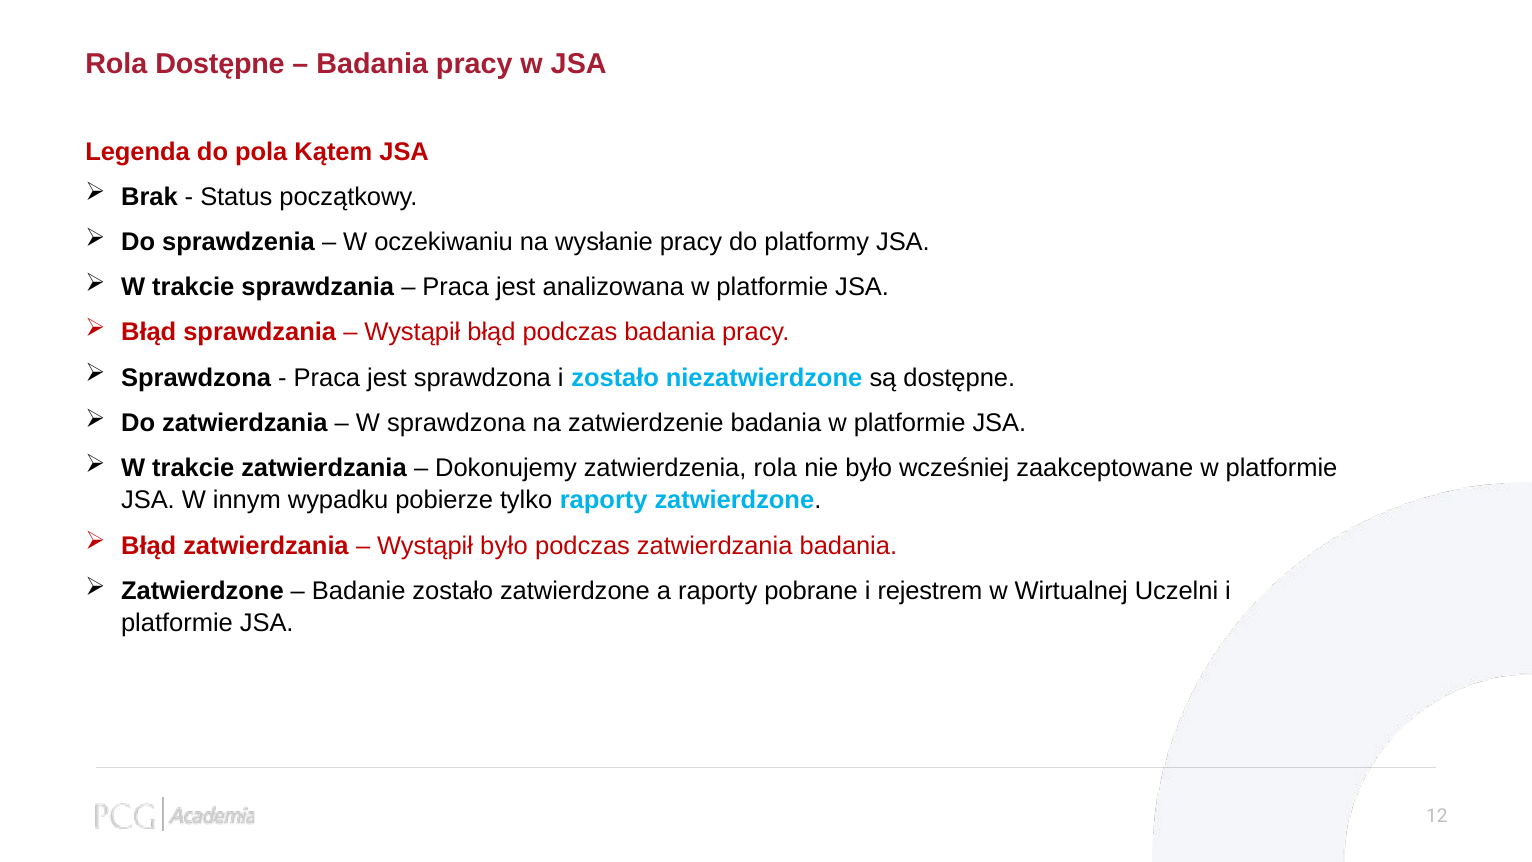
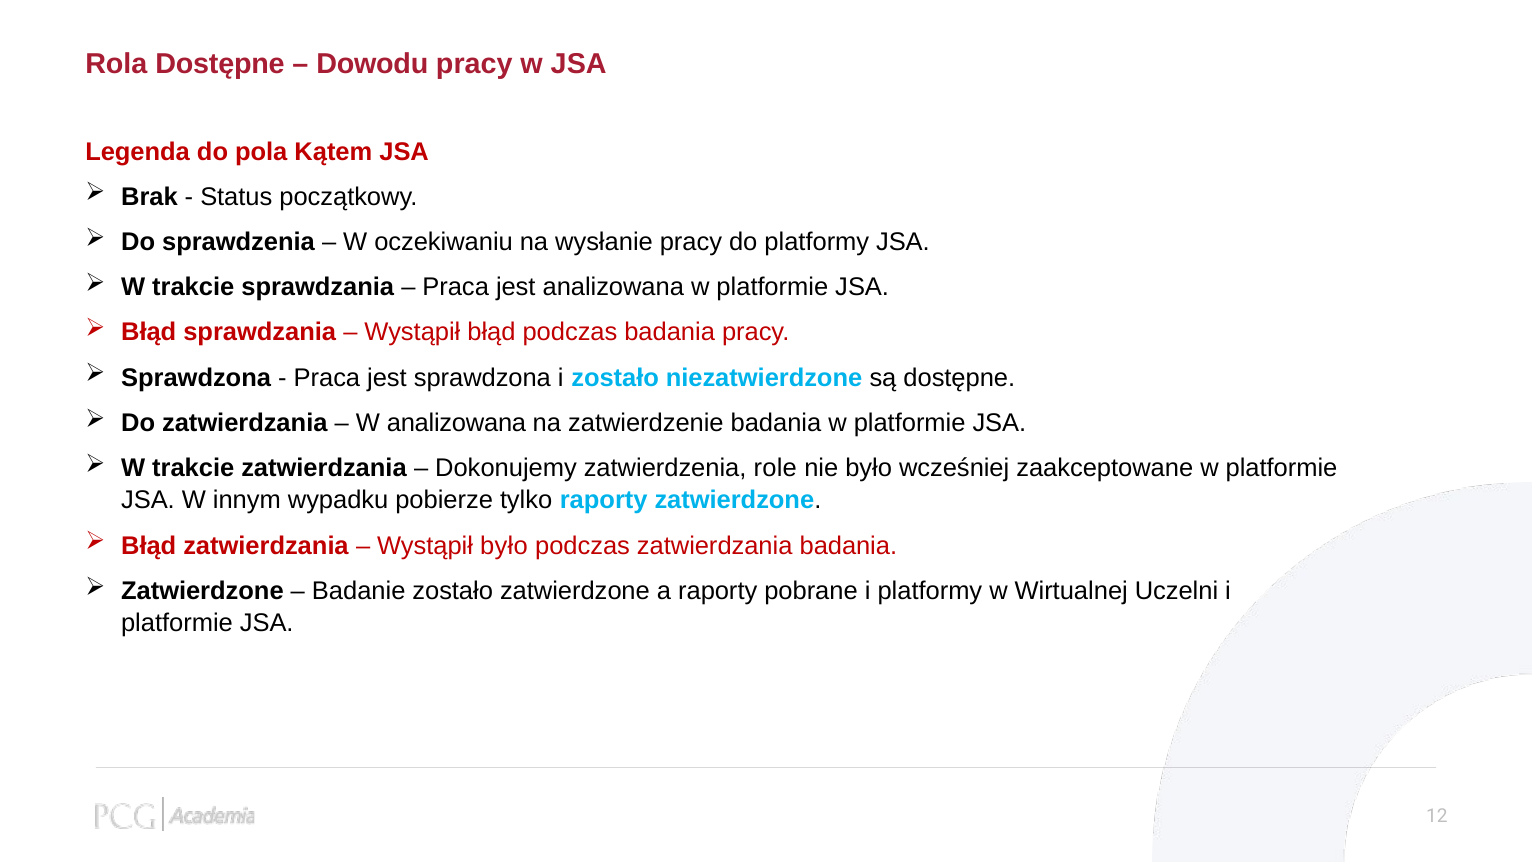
Badania: Badania -> Dowodu (372, 64)
W sprawdzona: sprawdzona -> analizowana (457, 423)
zatwierdzenia rola: rola -> role (775, 468)
i rejestrem: rejestrem -> platformy (930, 591)
